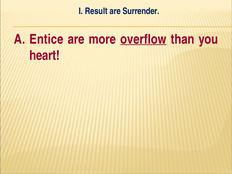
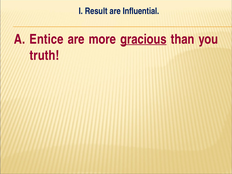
Surrender: Surrender -> Influential (141, 11)
overflow: overflow -> gracious (143, 39)
heart: heart -> truth (44, 55)
